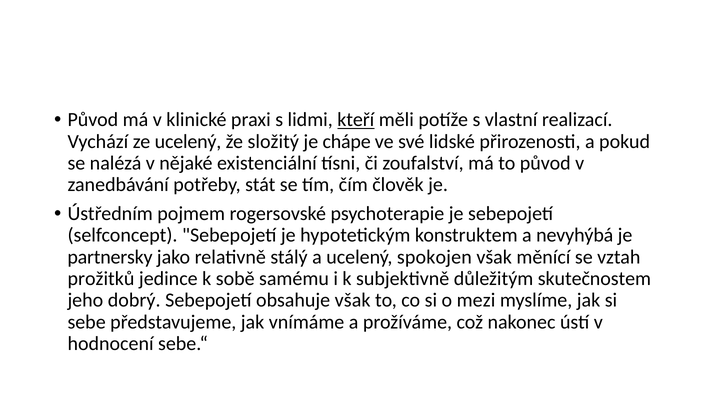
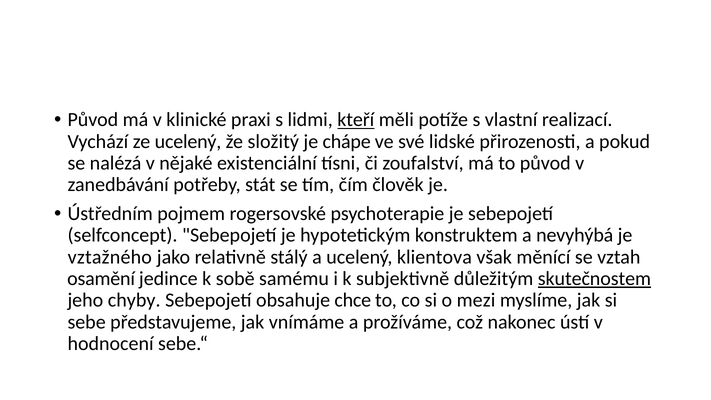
partnersky: partnersky -> vztažného (110, 257)
spokojen: spokojen -> klientova (434, 257)
prožitků: prožitků -> osamění (101, 279)
skutečnostem underline: none -> present (594, 279)
dobrý: dobrý -> chyby (134, 300)
obsahuje však: však -> chce (353, 300)
